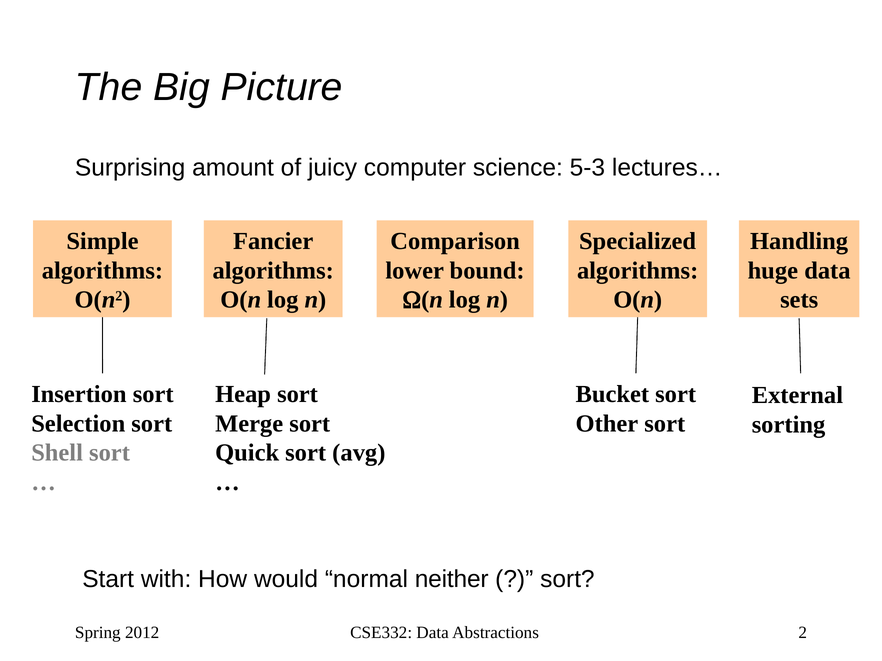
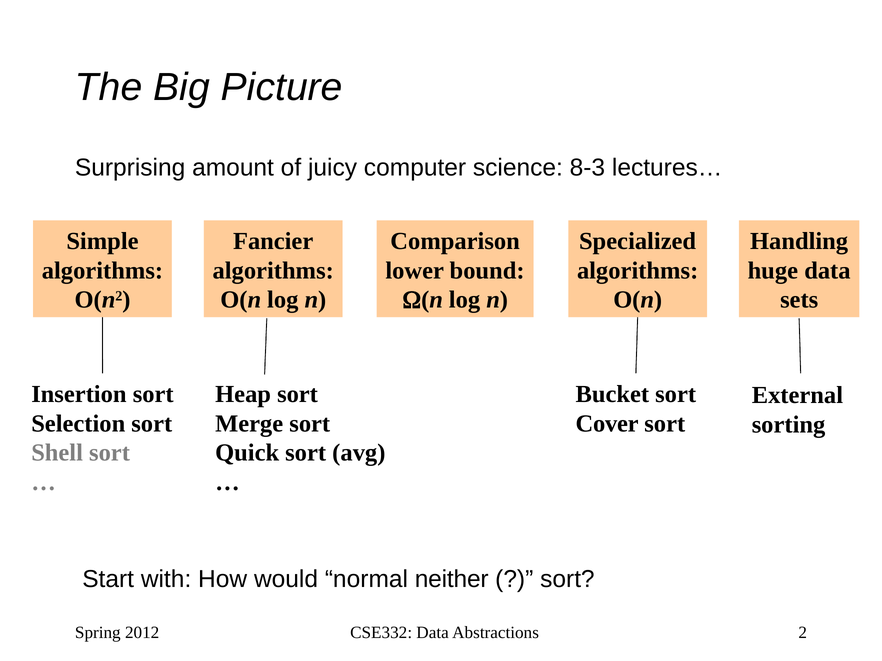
5-3: 5-3 -> 8-3 (587, 168)
Other: Other -> Cover (607, 424)
